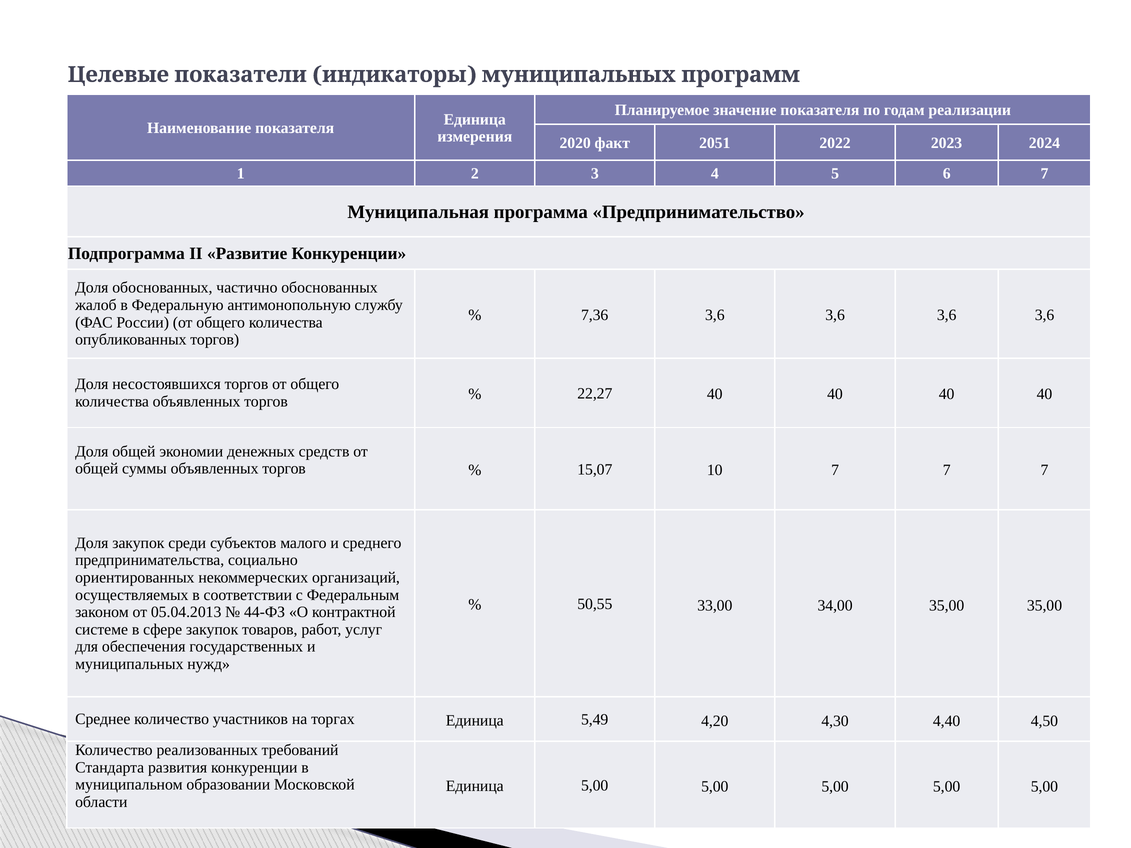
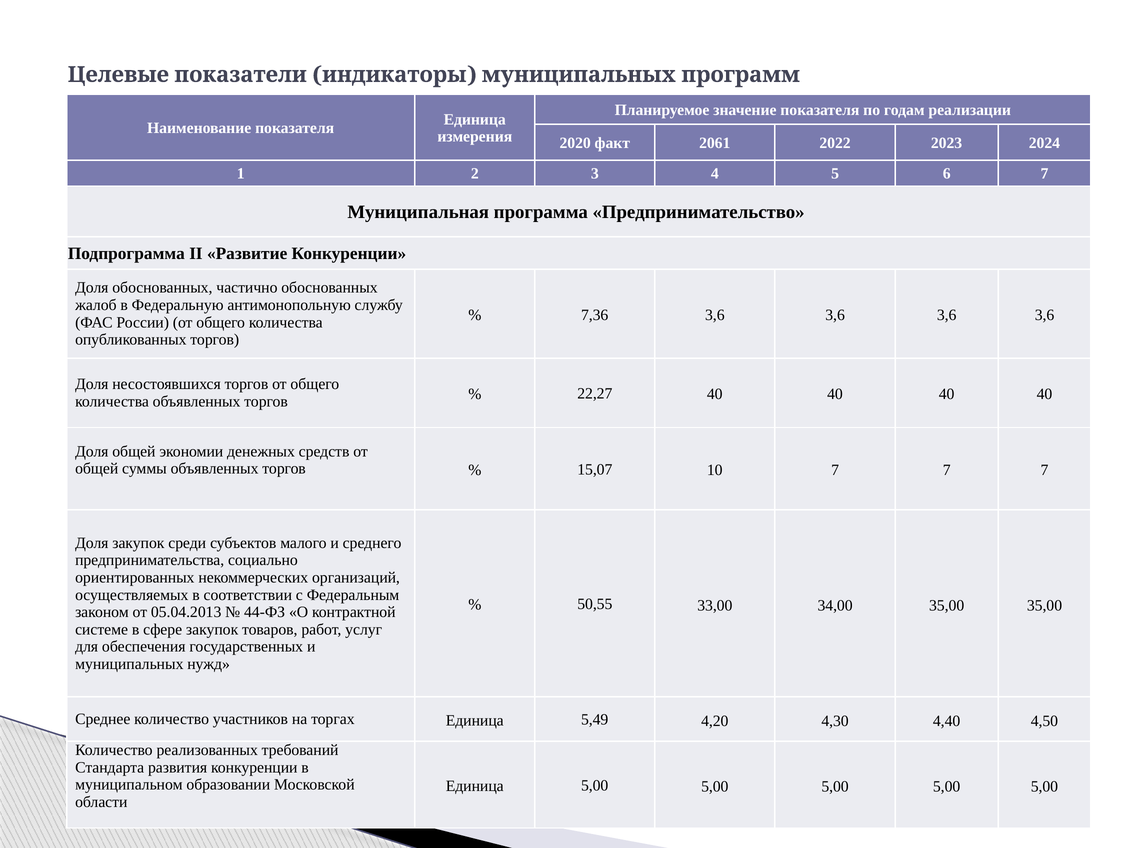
2051: 2051 -> 2061 (715, 143)
